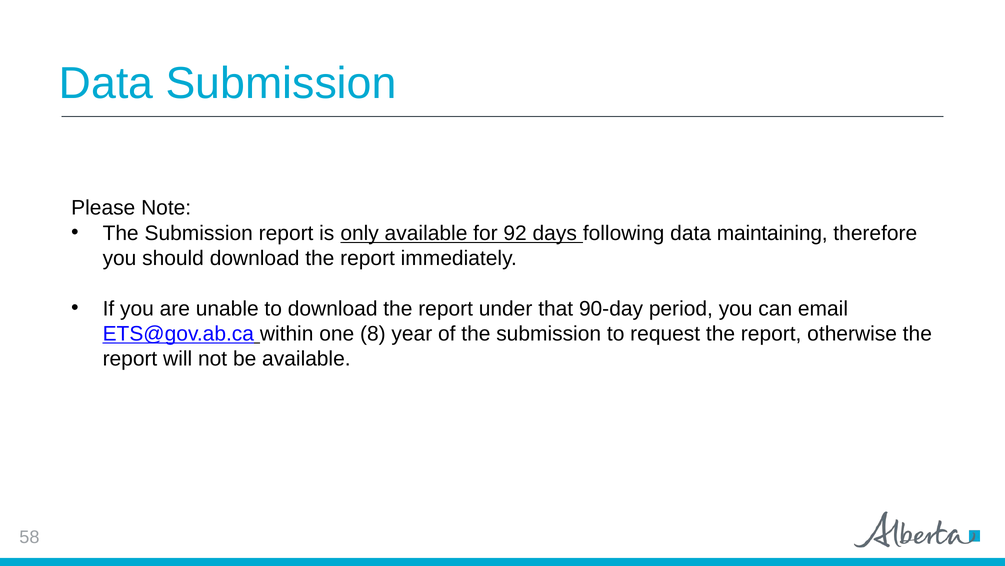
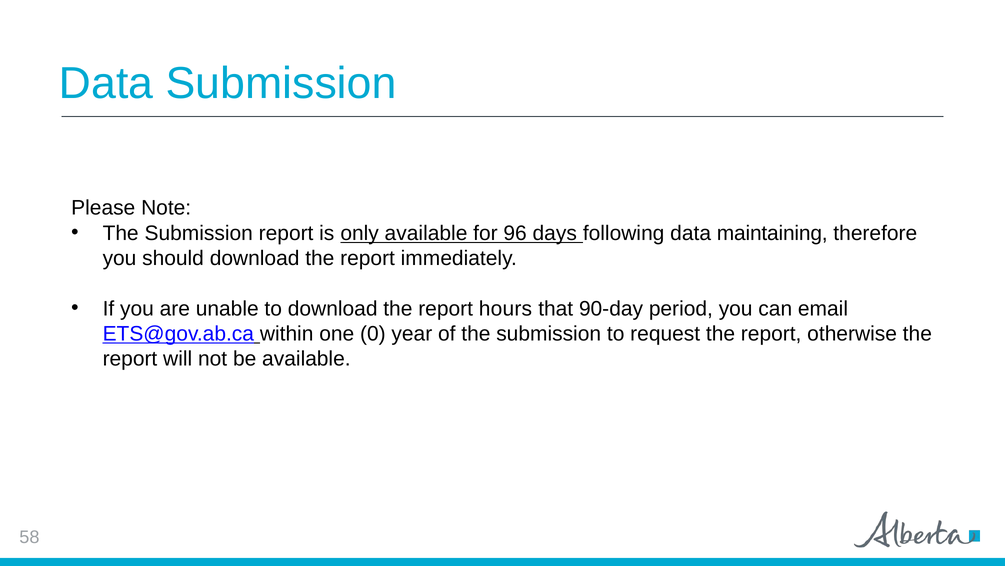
92: 92 -> 96 (515, 233)
under: under -> hours (505, 308)
8: 8 -> 0 (373, 333)
